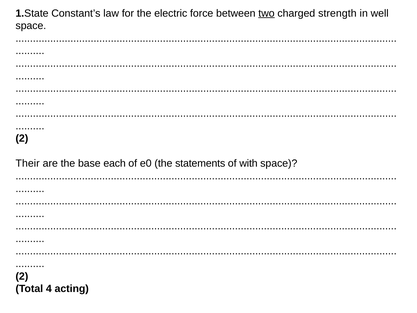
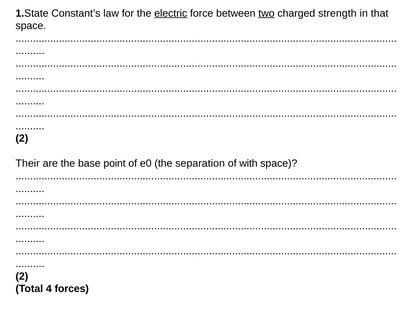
electric underline: none -> present (171, 13)
well: well -> that (380, 13)
each: each -> point (115, 163)
statements: statements -> separation (200, 163)
acting: acting -> forces (72, 289)
